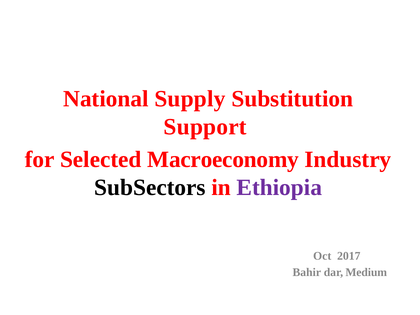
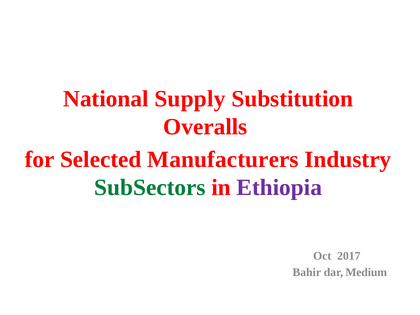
Support: Support -> Overalls (205, 127)
Macroeconomy: Macroeconomy -> Manufacturers (223, 160)
SubSectors colour: black -> green (150, 188)
